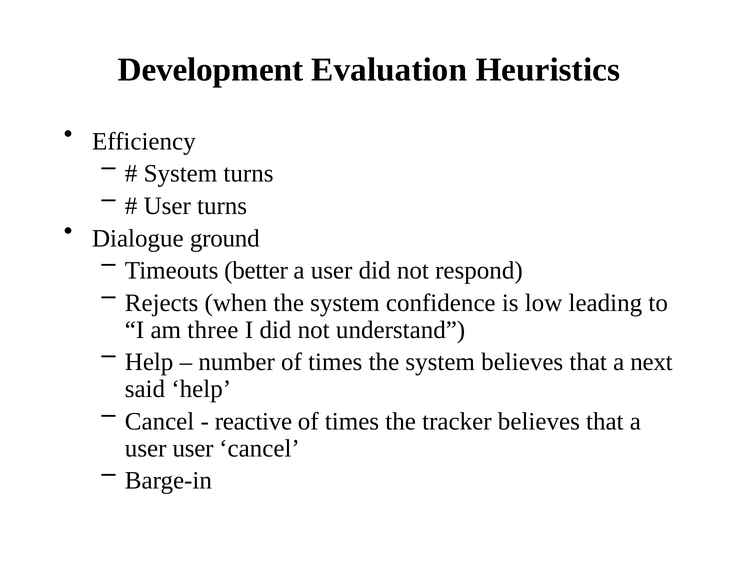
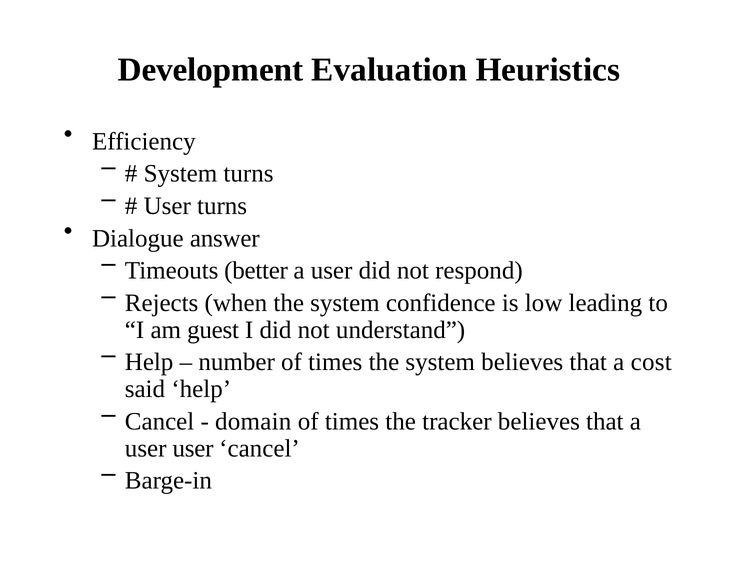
ground: ground -> answer (225, 238)
three: three -> guest (213, 330)
next: next -> cost (651, 362)
reactive: reactive -> domain (253, 422)
